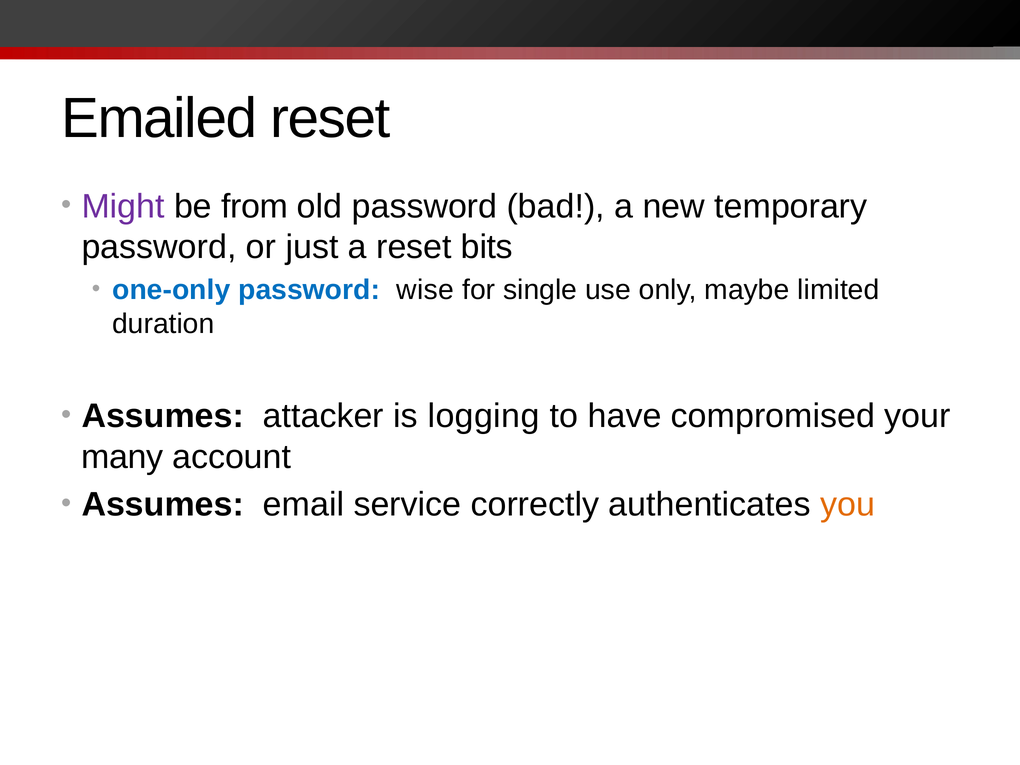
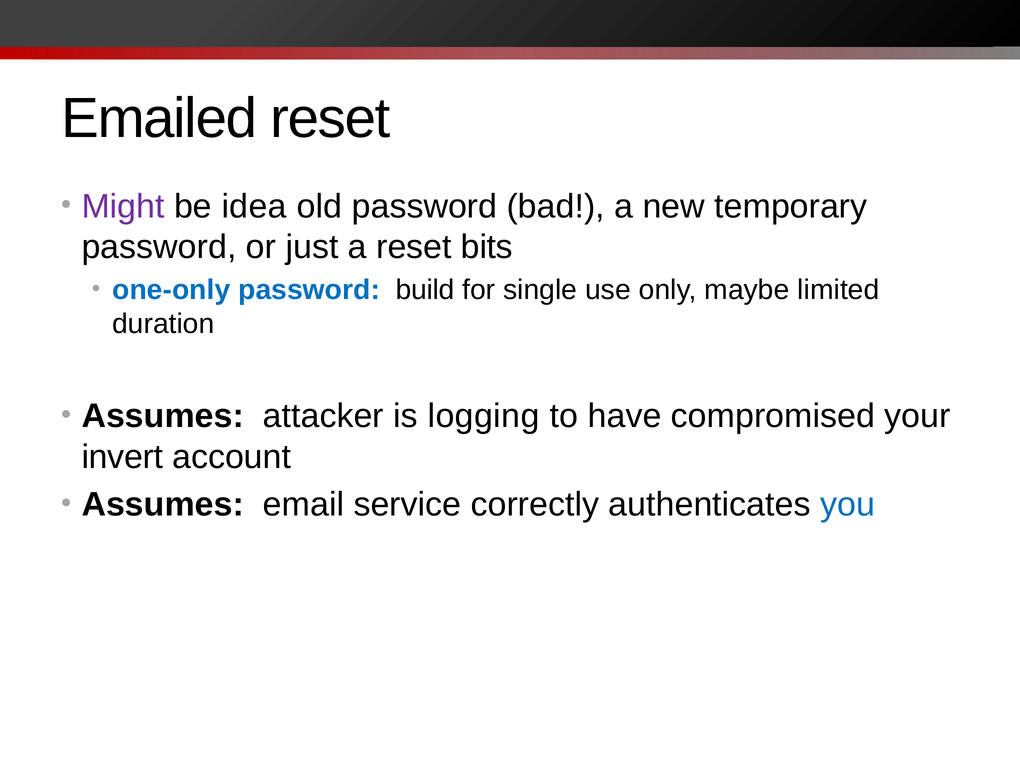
from: from -> idea (254, 206)
wise: wise -> build (425, 290)
many: many -> invert (122, 457)
you colour: orange -> blue (848, 505)
